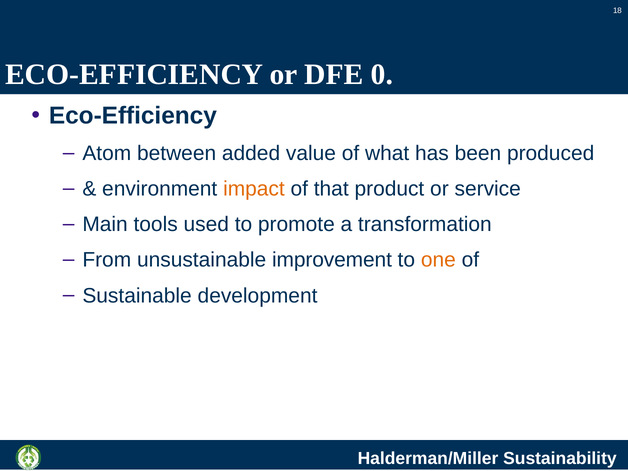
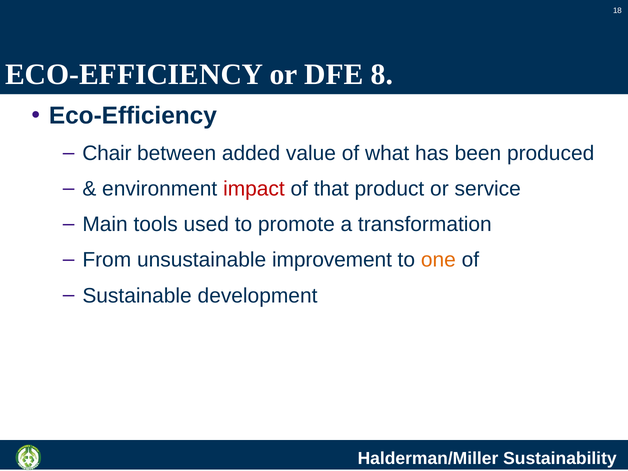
0: 0 -> 8 (382, 74)
Atom: Atom -> Chair (107, 153)
impact colour: orange -> red (254, 189)
